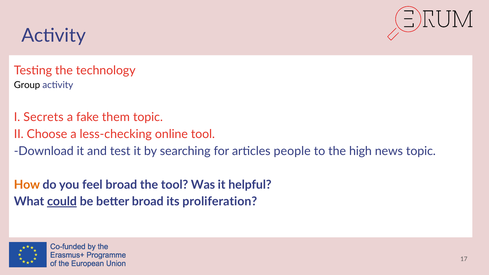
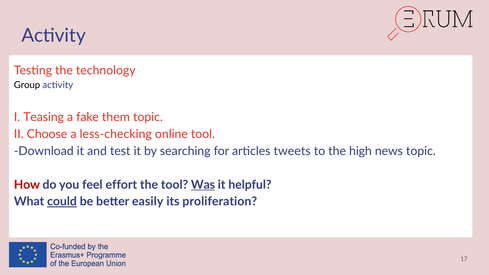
Secrets: Secrets -> Teasing (44, 117)
people: people -> tweets (292, 151)
How colour: orange -> red (27, 185)
feel broad: broad -> effort (121, 185)
Was underline: none -> present (203, 185)
better broad: broad -> easily (148, 202)
